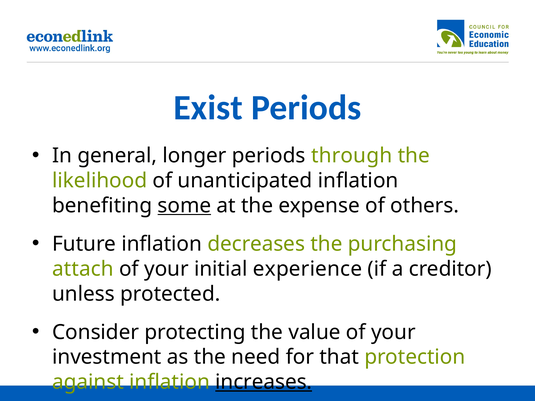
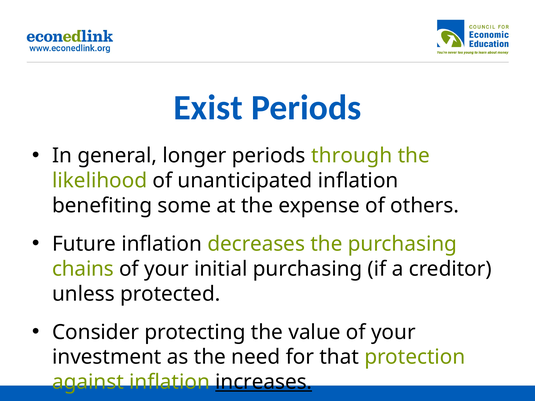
some underline: present -> none (184, 206)
attach: attach -> chains (83, 269)
initial experience: experience -> purchasing (308, 269)
